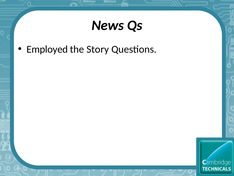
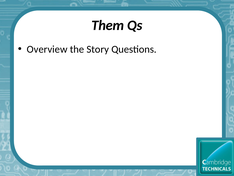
News: News -> Them (108, 25)
Employed: Employed -> Overview (47, 49)
